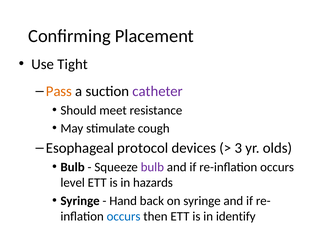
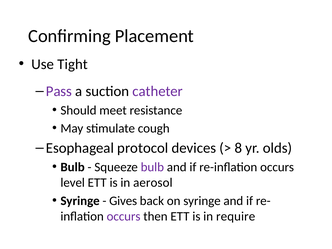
Pass colour: orange -> purple (59, 91)
3: 3 -> 8 (238, 148)
hazards: hazards -> aerosol (153, 183)
Hand: Hand -> Gives (123, 201)
occurs colour: blue -> purple (124, 216)
identify: identify -> require (236, 216)
